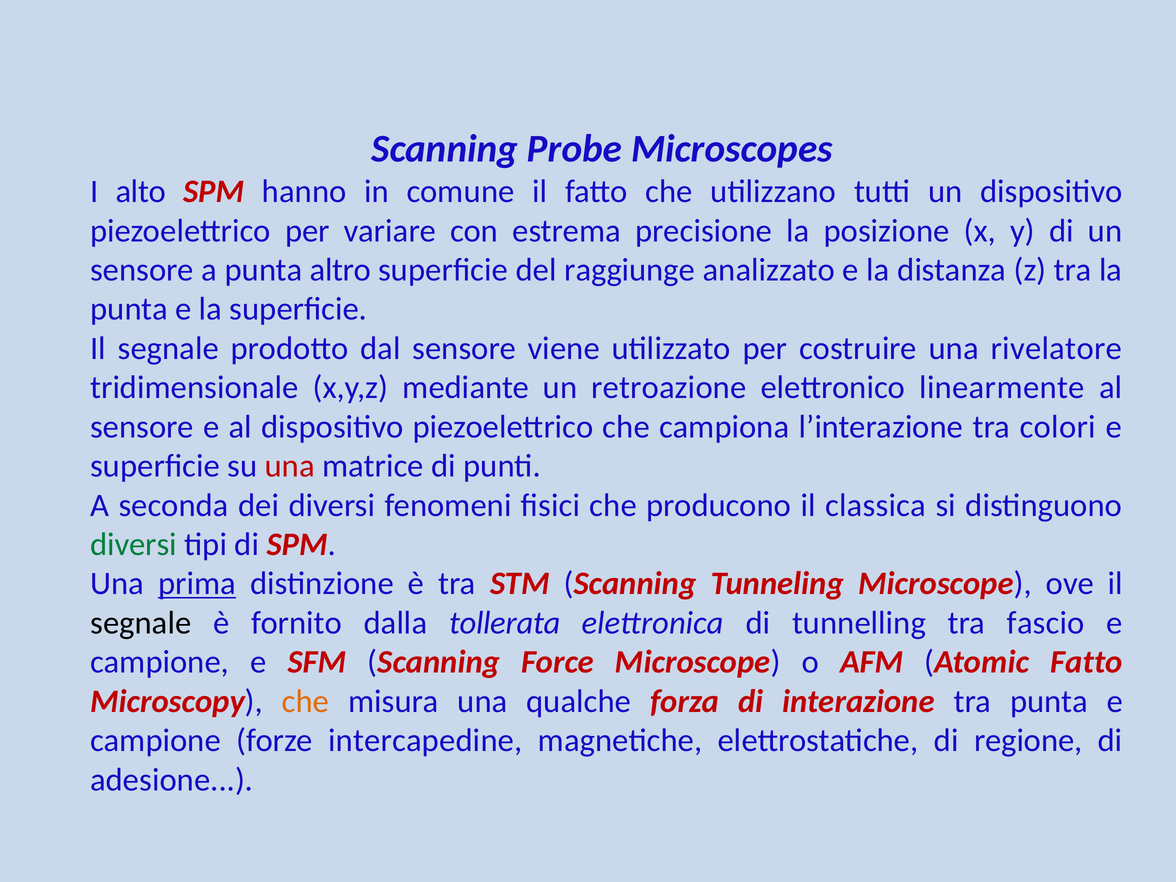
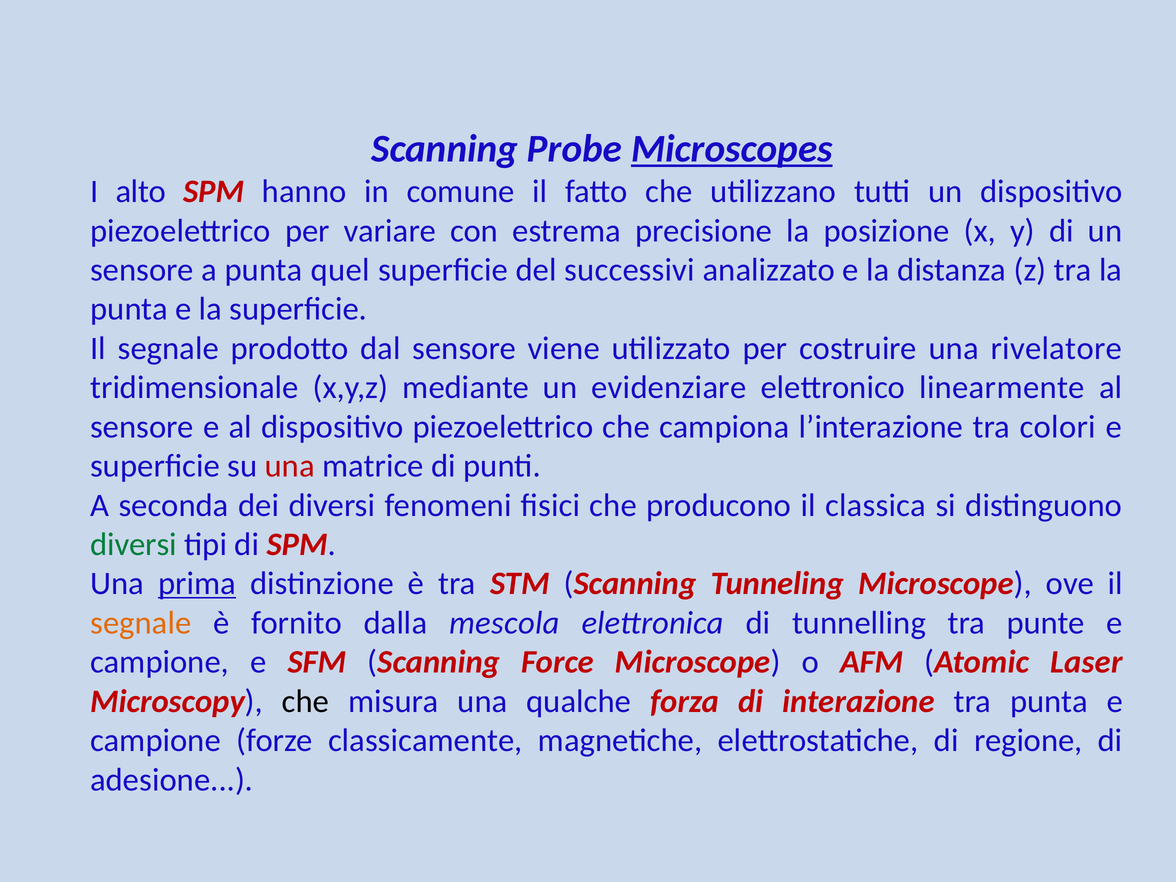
Microscopes underline: none -> present (732, 149)
altro: altro -> quel (340, 270)
raggiunge: raggiunge -> successivi (630, 270)
retroazione: retroazione -> evidenziare (669, 388)
segnale colour: black -> orange (141, 623)
tollerata: tollerata -> mescola (504, 623)
fascio: fascio -> punte (1046, 623)
Atomic Fatto: Fatto -> Laser (1086, 662)
che colour: orange -> black (306, 701)
intercapedine: intercapedine -> classicamente (425, 741)
